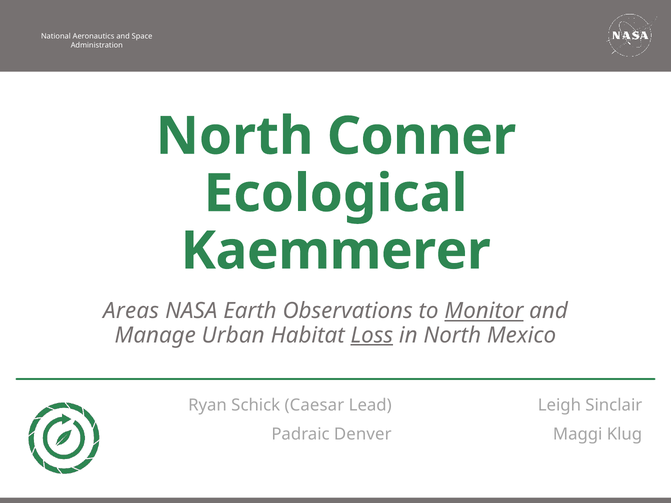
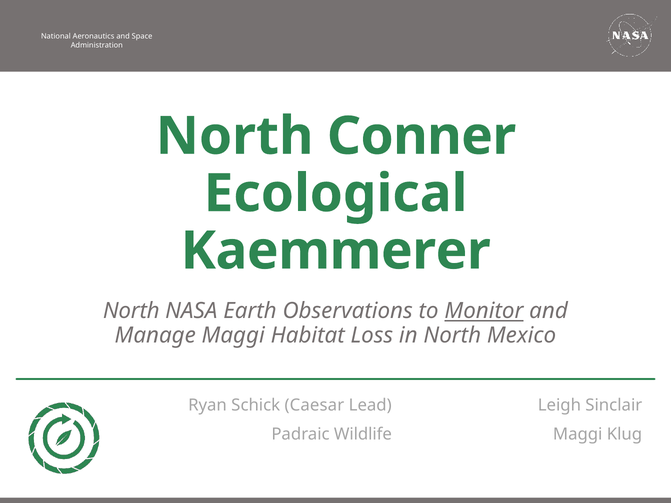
Areas: Areas -> North (131, 311)
Manage Urban: Urban -> Maggi (233, 335)
Loss underline: present -> none (372, 335)
Denver: Denver -> Wildlife (363, 434)
